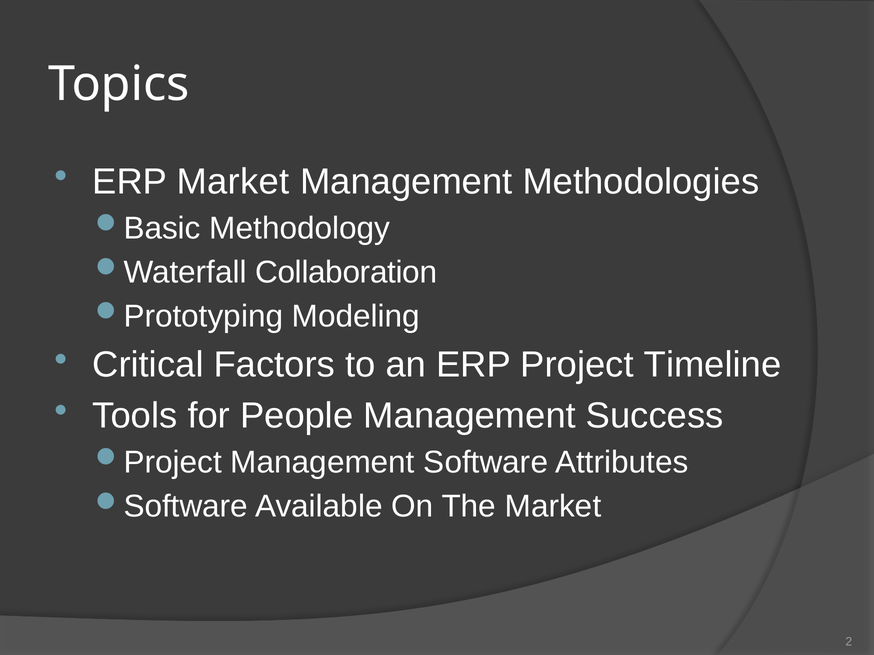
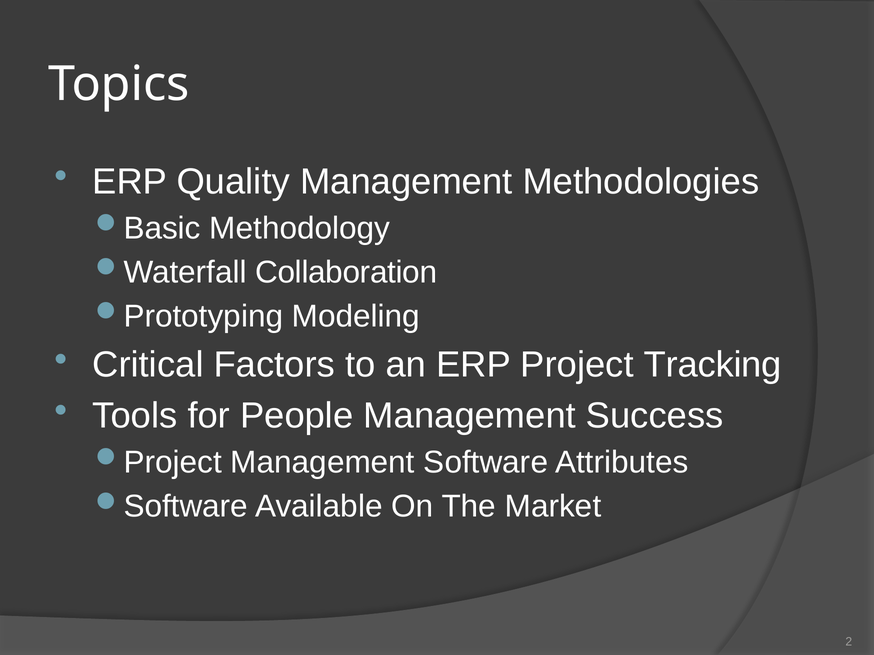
ERP Market: Market -> Quality (233, 182)
Timeline: Timeline -> Tracking (713, 365)
